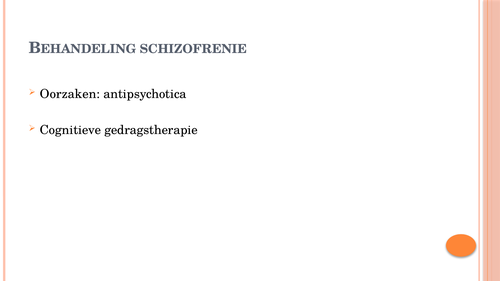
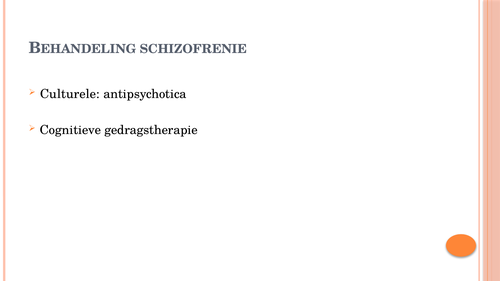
Oorzaken: Oorzaken -> Culturele (70, 94)
